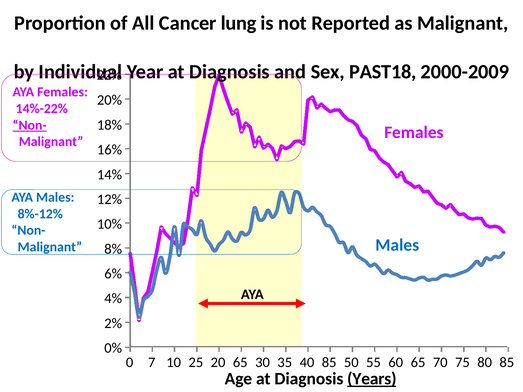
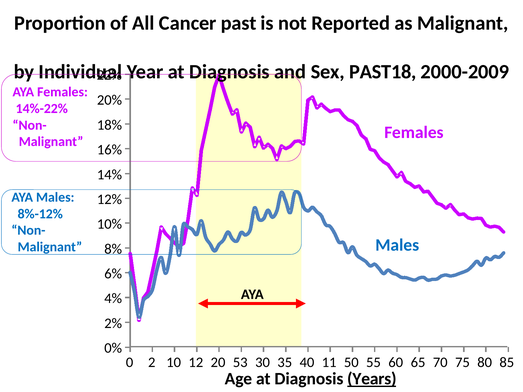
lung: lung -> past (239, 23)
Non- underline: present -> none (30, 125)
7: 7 -> 2 (152, 363)
25: 25 -> 12 (196, 363)
20 65: 65 -> 53 (240, 363)
40 85: 85 -> 11 (329, 363)
